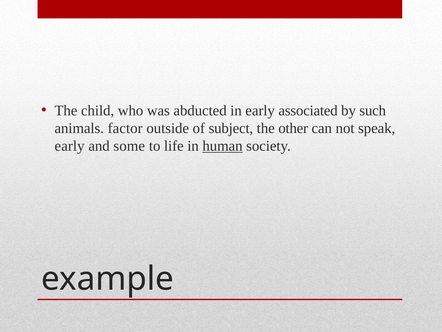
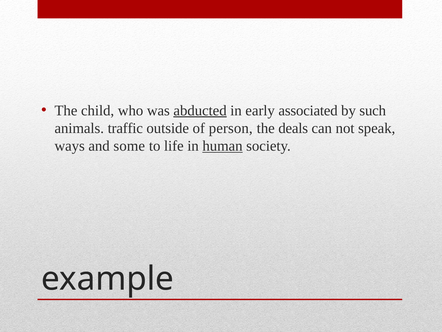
abducted underline: none -> present (200, 110)
factor: factor -> traffic (125, 128)
subject: subject -> person (231, 128)
other: other -> deals (293, 128)
early: early -> ways (70, 146)
